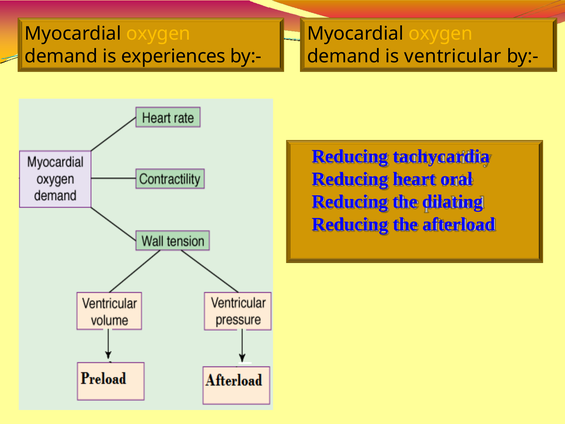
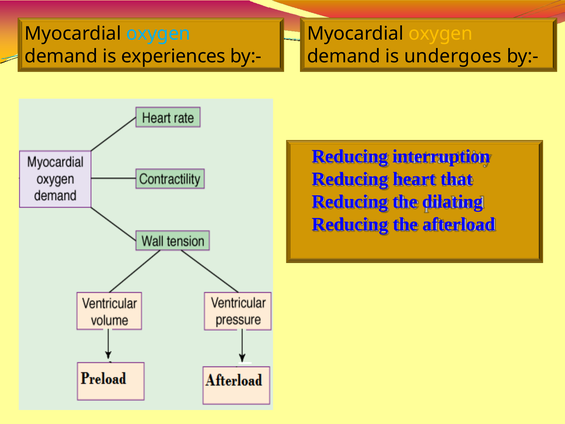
oxygen colour: yellow -> light blue (158, 34)
ventricular: ventricular -> undergoes (453, 56)
tachycardia: tachycardia -> interruption (441, 156)
oral: oral -> that (457, 179)
